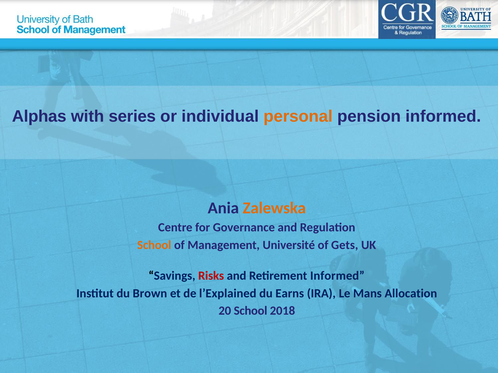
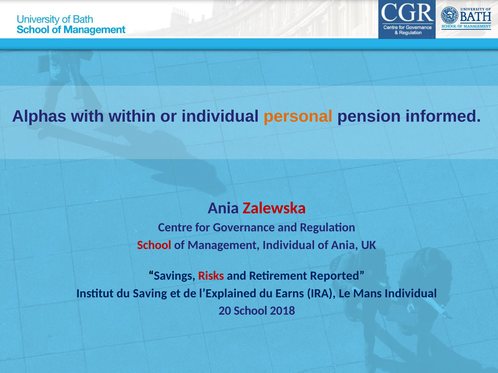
series: series -> within (132, 117)
Zalewska colour: orange -> red (274, 208)
School colour: orange -> red (154, 245)
Management Université: Université -> Individual (289, 245)
of Gets: Gets -> Ania (345, 245)
Retirement Informed: Informed -> Reported (337, 276)
Brown: Brown -> Saving (150, 294)
Mans Allocation: Allocation -> Individual (411, 294)
